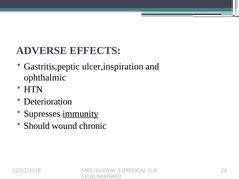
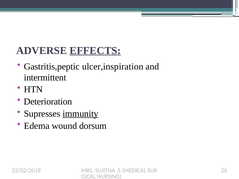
EFFECTS underline: none -> present (95, 51)
ophthalmic: ophthalmic -> intermittent (45, 78)
Should: Should -> Edema (37, 126)
chronic: chronic -> dorsum (93, 126)
